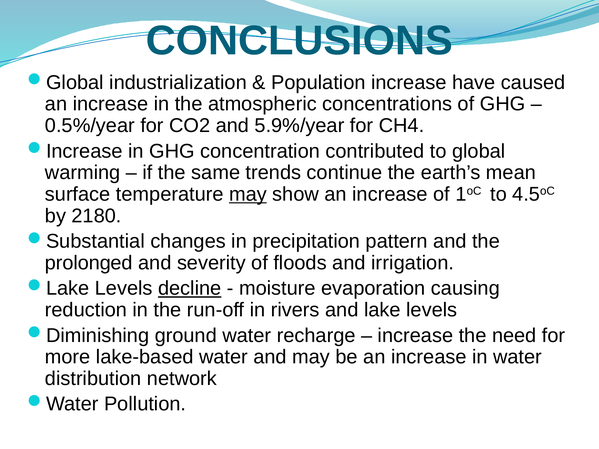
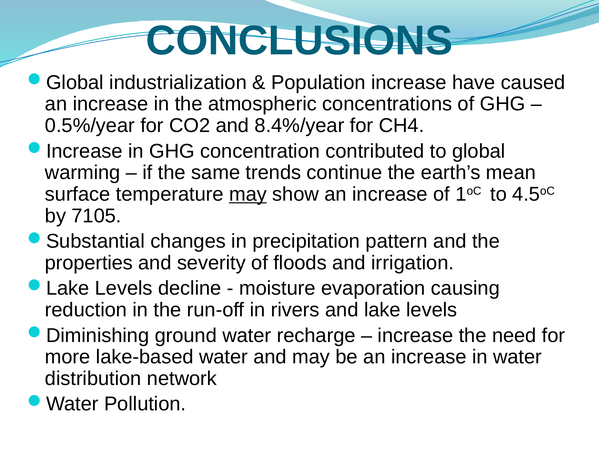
5.9%/year: 5.9%/year -> 8.4%/year (299, 126)
2180: 2180 -> 7105 (97, 216)
prolonged: prolonged -> properties (89, 263)
decline underline: present -> none (190, 289)
